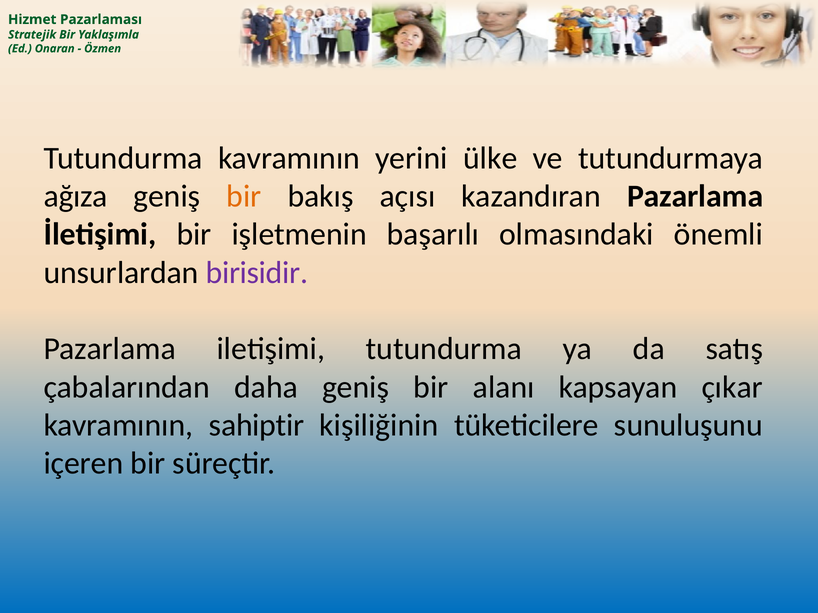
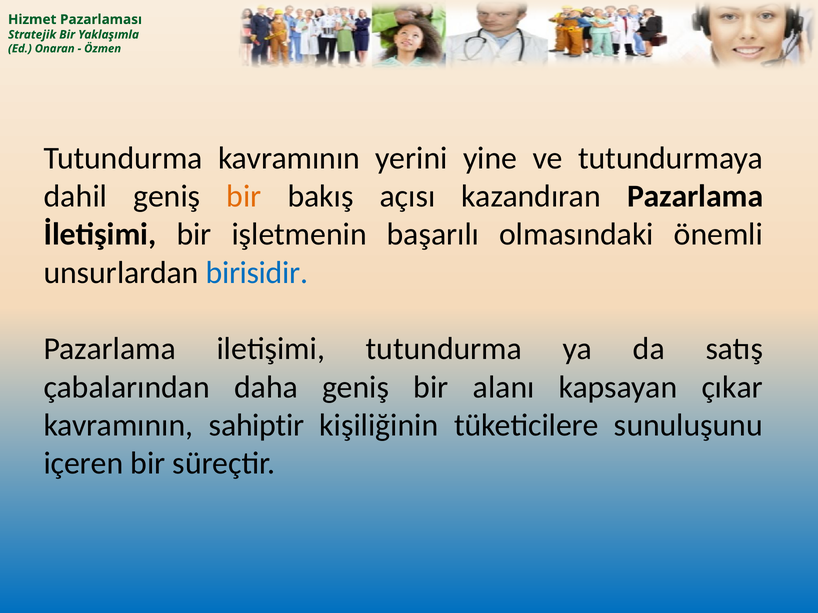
ülke: ülke -> yine (490, 158)
ağıza: ağıza -> dahil (75, 196)
birisidir colour: purple -> blue (257, 273)
